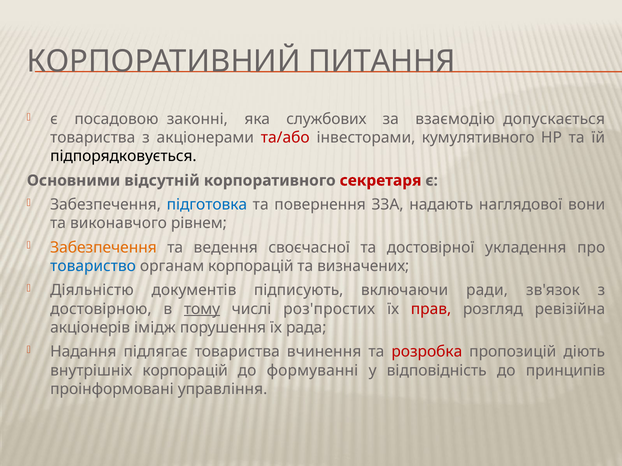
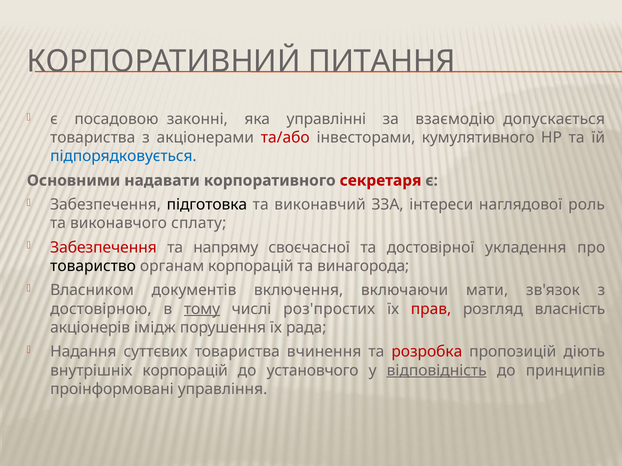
службових: службових -> управлінні (326, 119)
підпорядковується colour: black -> blue (123, 157)
відсутній: відсутній -> надавати (162, 181)
підготовка colour: blue -> black (207, 205)
повернення: повернення -> виконавчий (320, 205)
надають: надають -> інтереси (441, 205)
вони: вони -> роль (587, 205)
рівнем: рівнем -> сплату (199, 224)
Забезпечення colour: orange -> red (104, 248)
ведення: ведення -> напряму (226, 248)
товариство colour: blue -> black (93, 266)
визначених: визначених -> винагорода (363, 266)
Діяльністю: Діяльністю -> Власником (92, 291)
підписують: підписують -> включення (299, 291)
ради: ради -> мати (487, 291)
ревізійна: ревізійна -> власність (570, 309)
підлягає: підлягає -> суттєвих (156, 352)
формуванні: формуванні -> установчого (313, 371)
відповідність underline: none -> present (437, 371)
